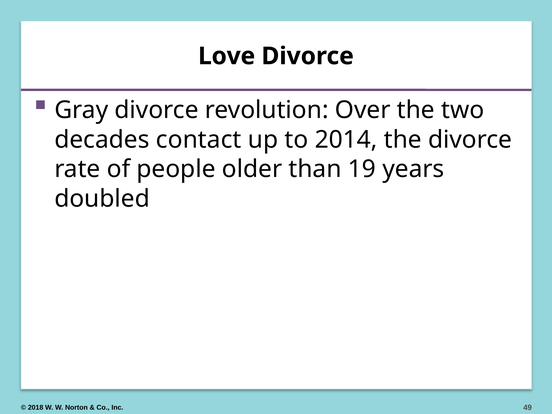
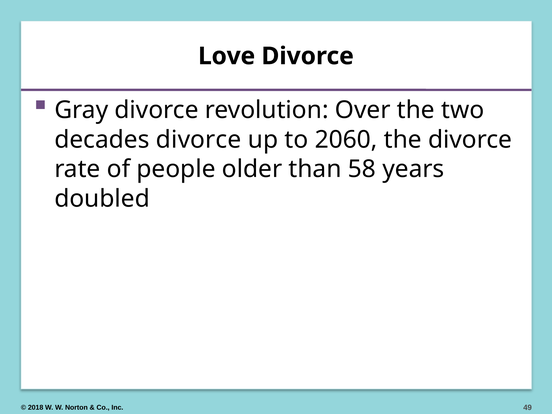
decades contact: contact -> divorce (199, 140)
2014: 2014 -> 2060 (346, 140)
19: 19 -> 58 (362, 169)
